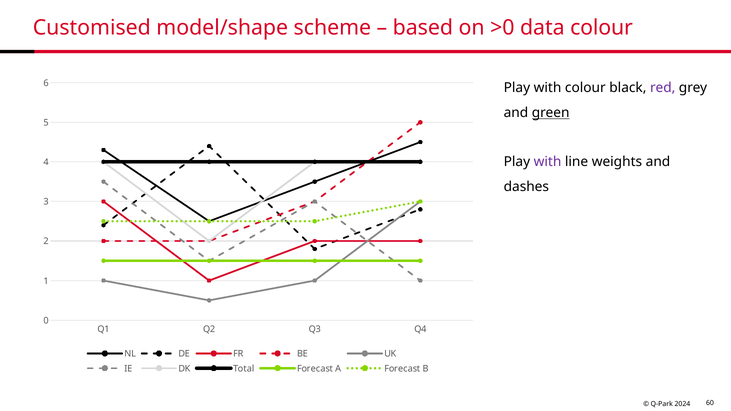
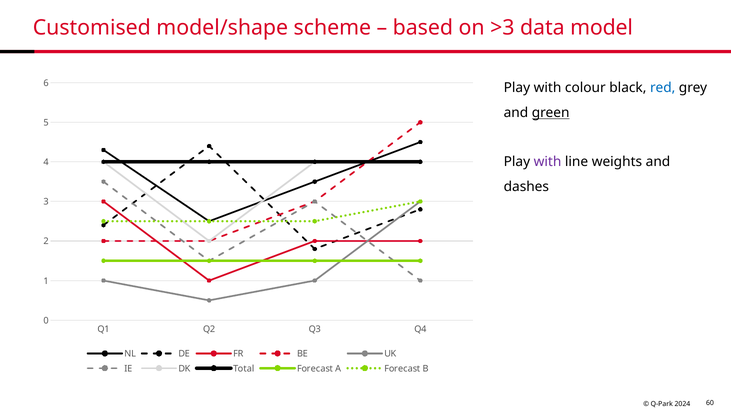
>0: >0 -> >3 (502, 28)
data colour: colour -> model (602, 28)
red colour: purple -> blue (663, 88)
